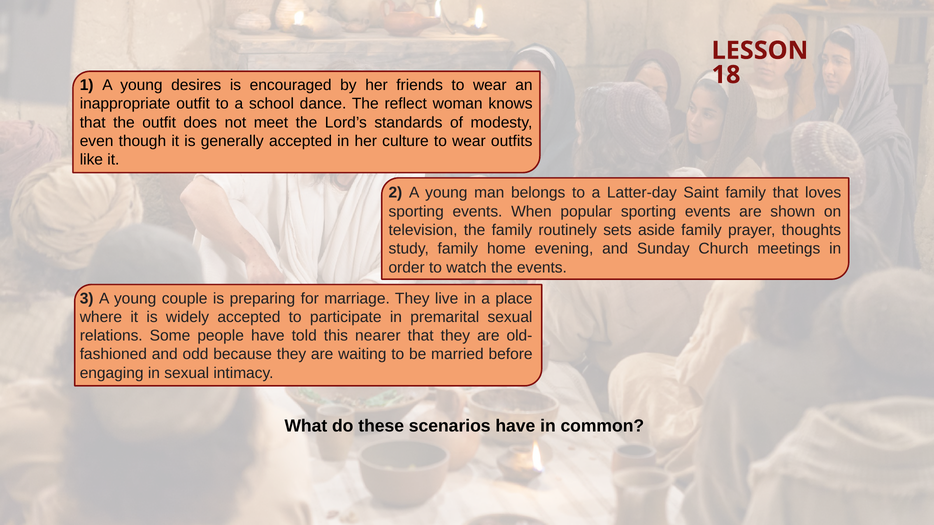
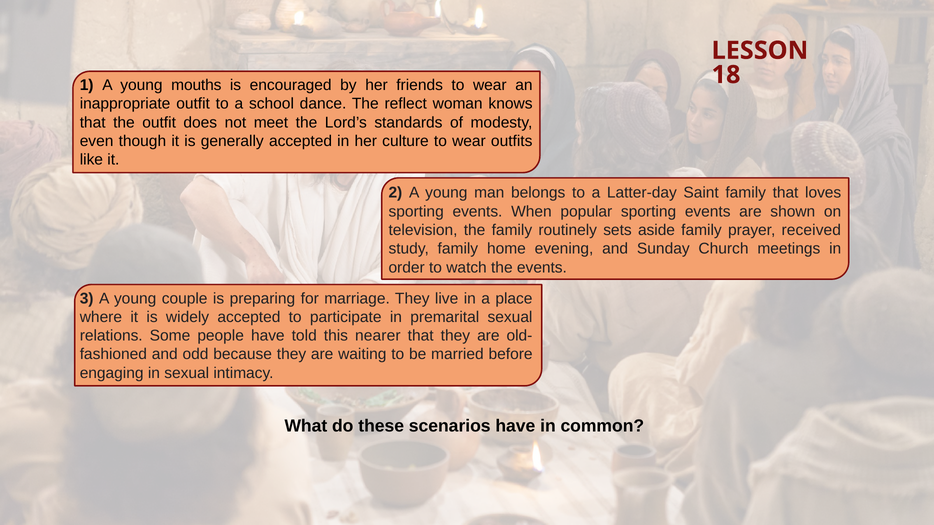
desires: desires -> mouths (196, 85)
thoughts: thoughts -> received (811, 230)
